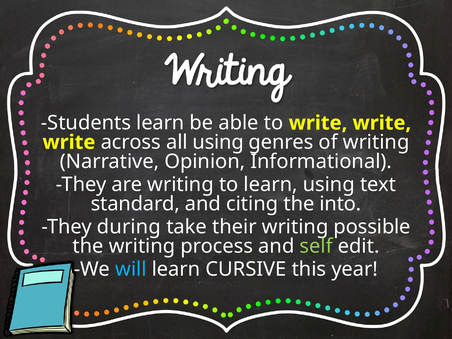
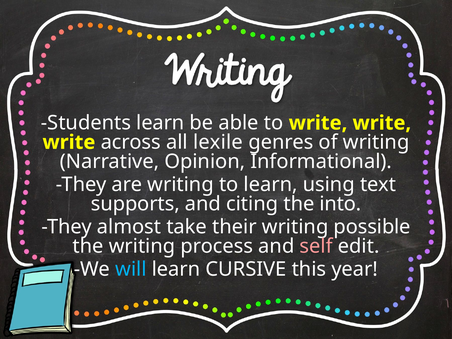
all using: using -> lexile (218, 142)
standard: standard -> supports (135, 204)
during: during -> almost (129, 227)
self colour: light green -> pink (316, 246)
